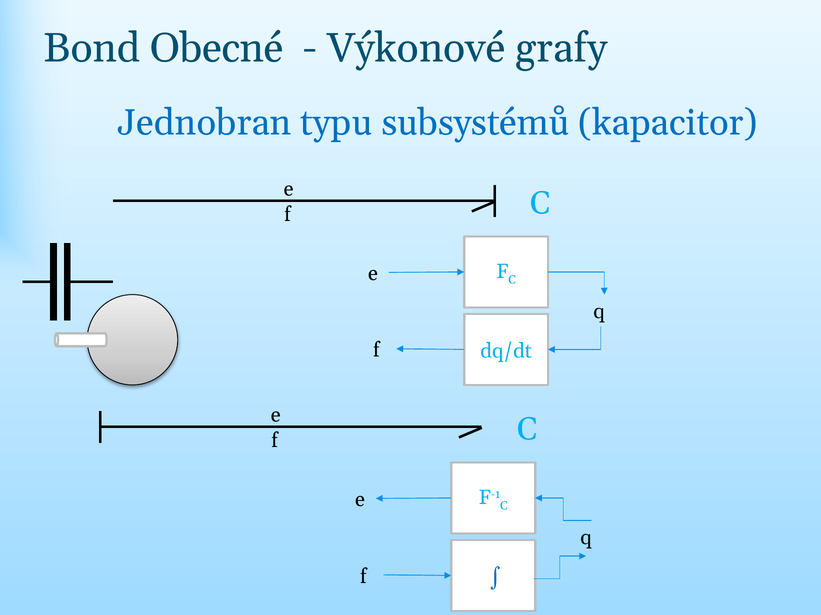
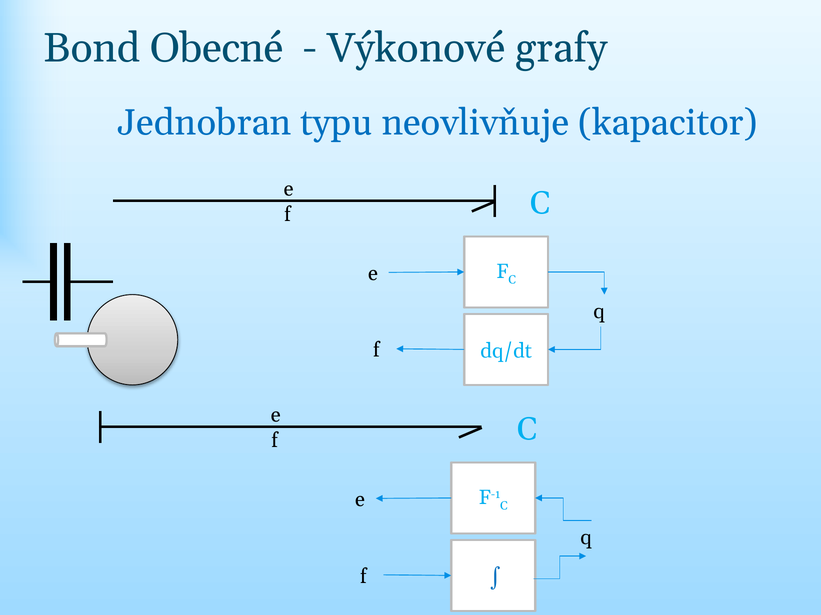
subsystémů: subsystémů -> neovlivňuje (476, 123)
